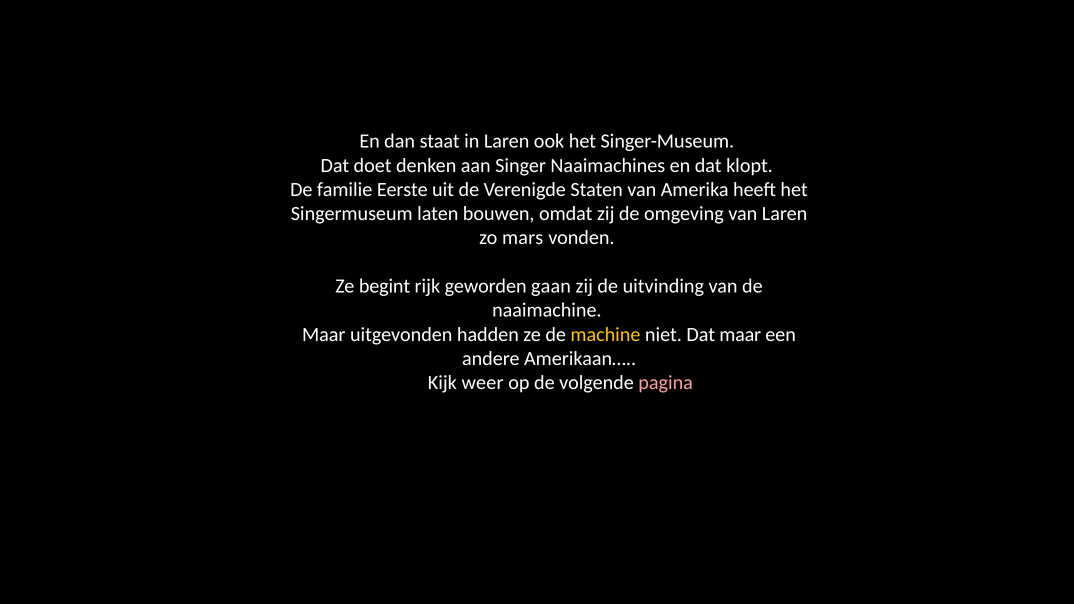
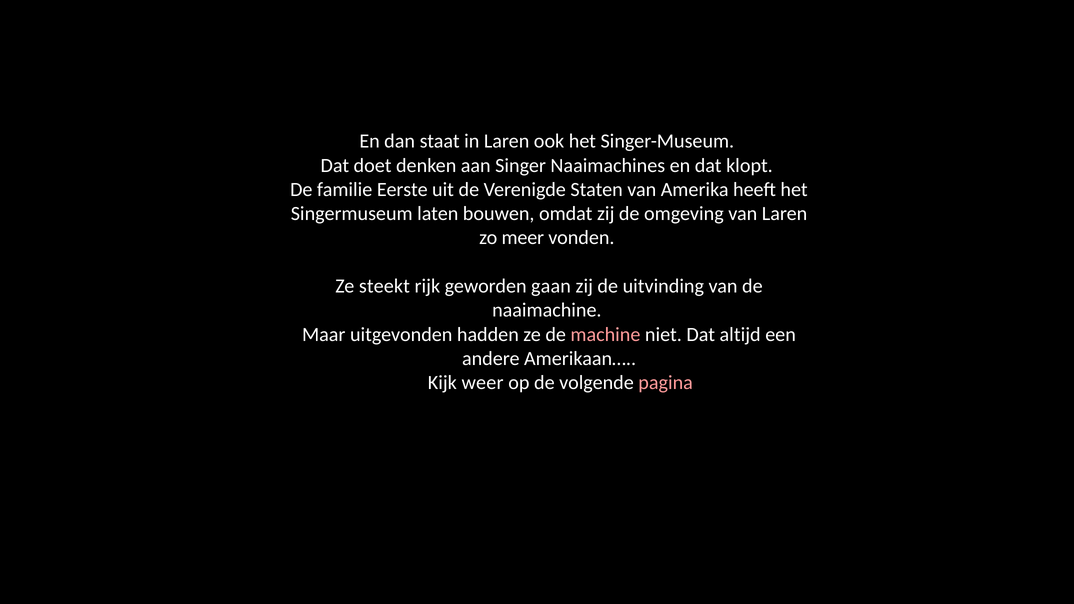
mars: mars -> meer (523, 238)
begint: begint -> steekt (384, 286)
machine colour: yellow -> pink (605, 335)
Dat maar: maar -> altijd (740, 335)
